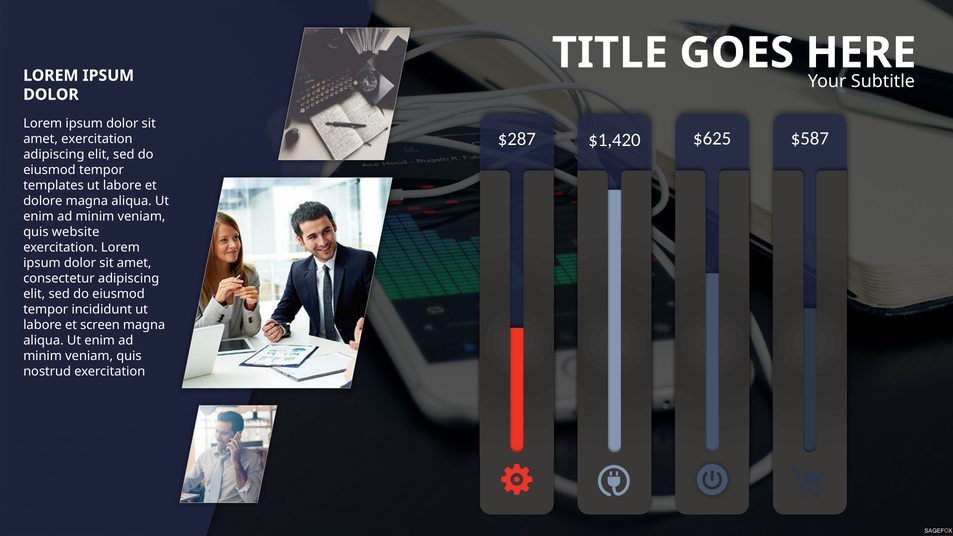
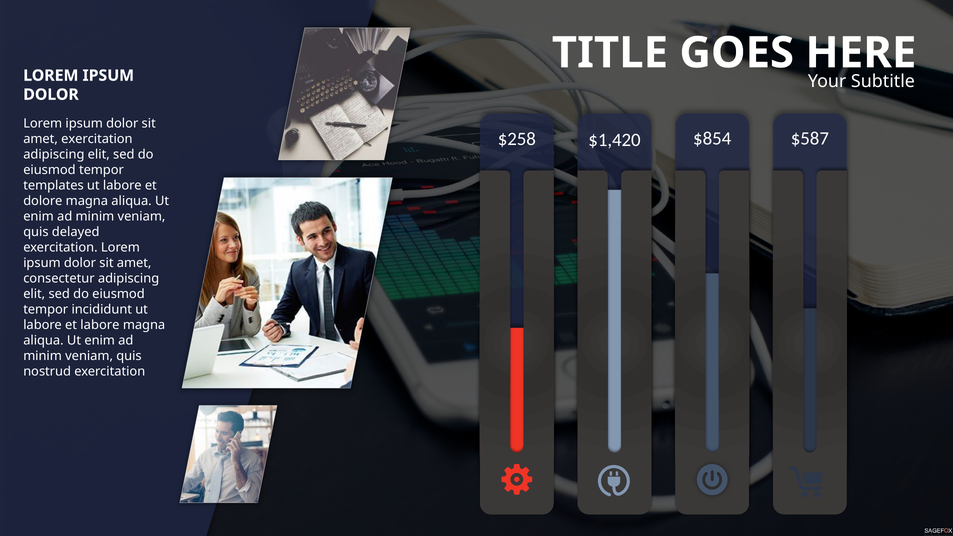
$287: $287 -> $258 (517, 139)
$625: $625 -> $854 (712, 139)
website: website -> delayed (76, 232)
et screen: screen -> labore (100, 325)
